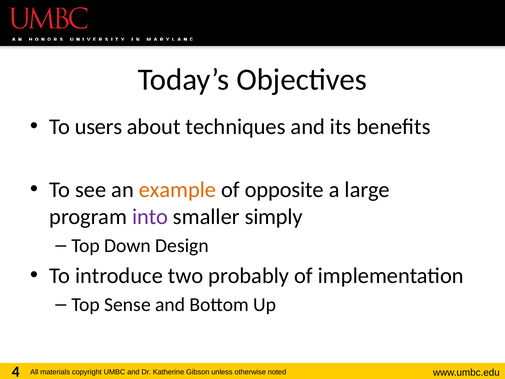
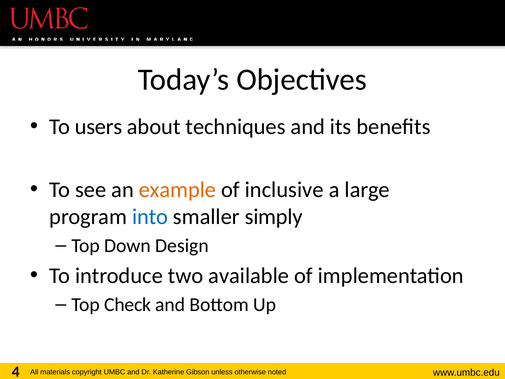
opposite: opposite -> inclusive (284, 190)
into colour: purple -> blue (150, 216)
probably: probably -> available (249, 275)
Sense: Sense -> Check (128, 304)
